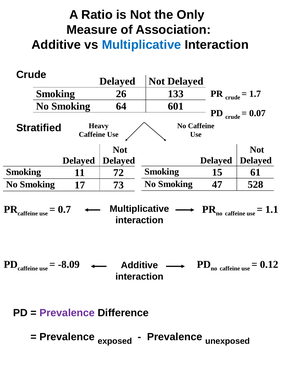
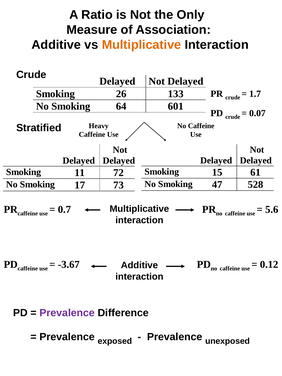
Multiplicative colour: blue -> orange (141, 45)
1.1: 1.1 -> 5.6 (272, 209)
-8.09: -8.09 -> -3.67 (69, 264)
